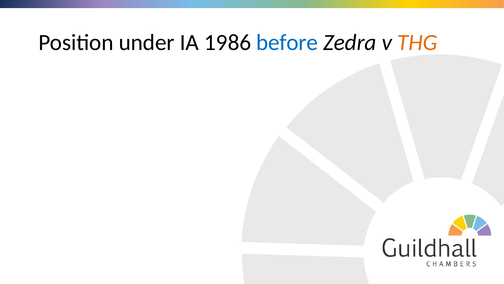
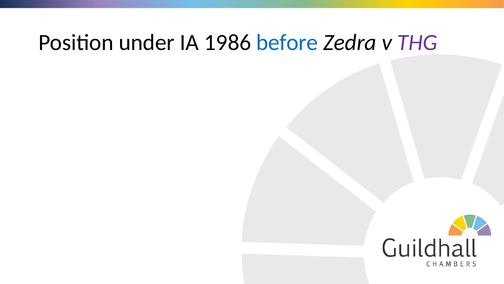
THG colour: orange -> purple (417, 42)
